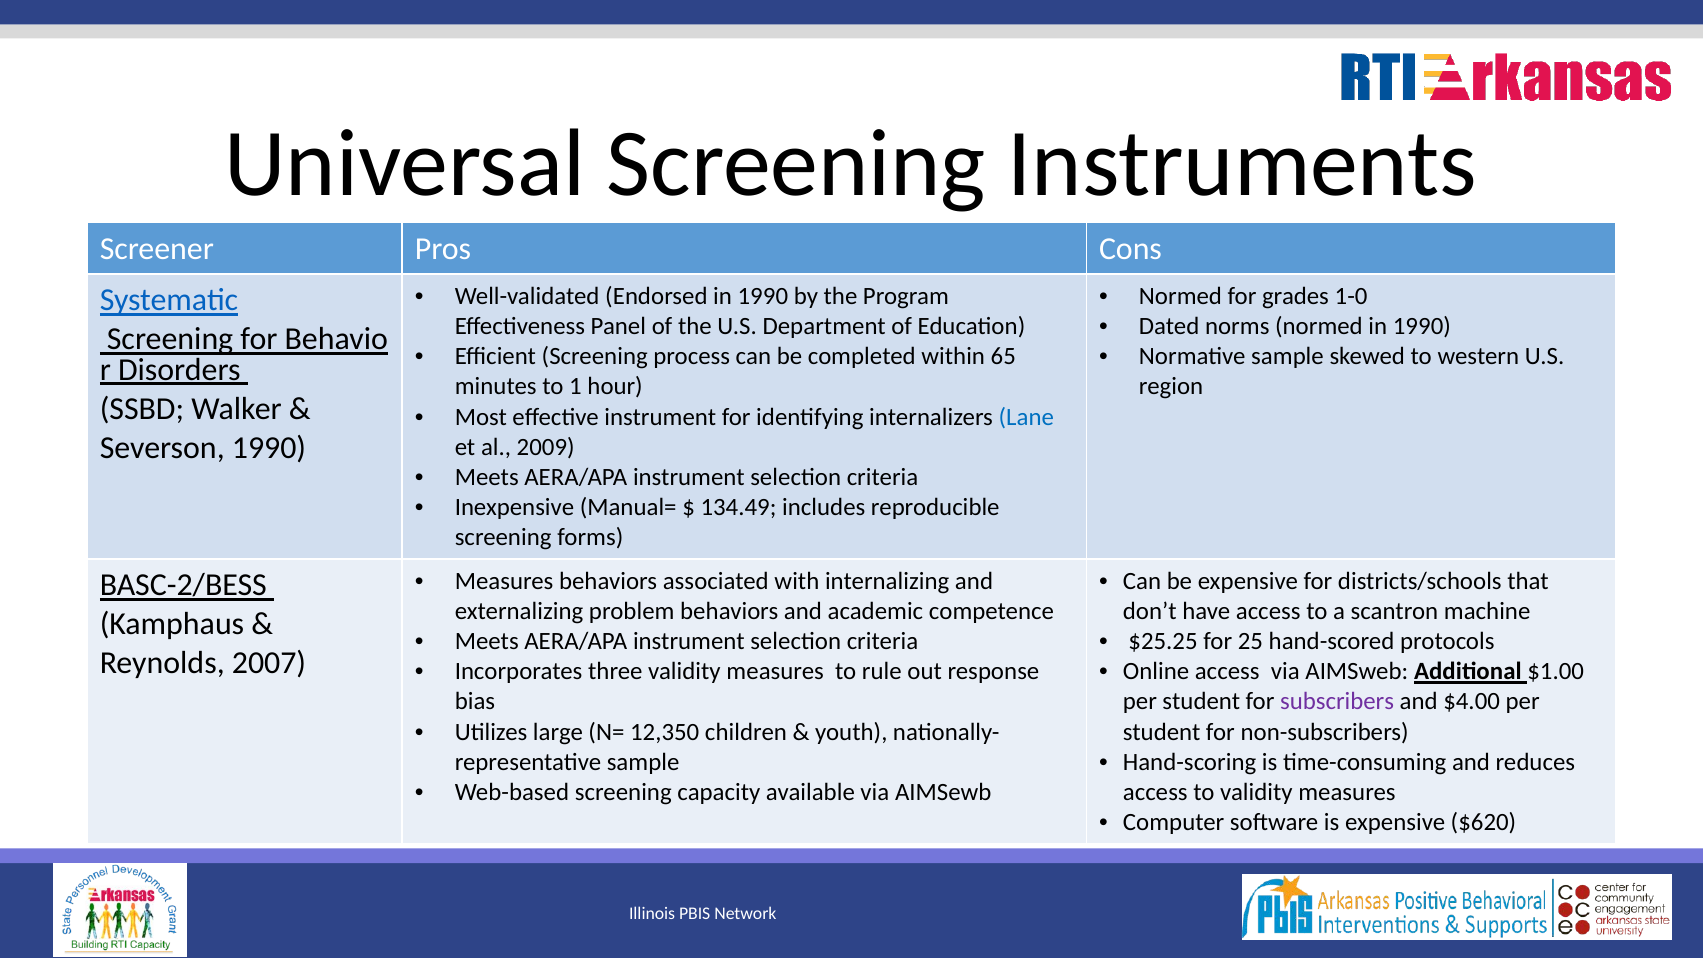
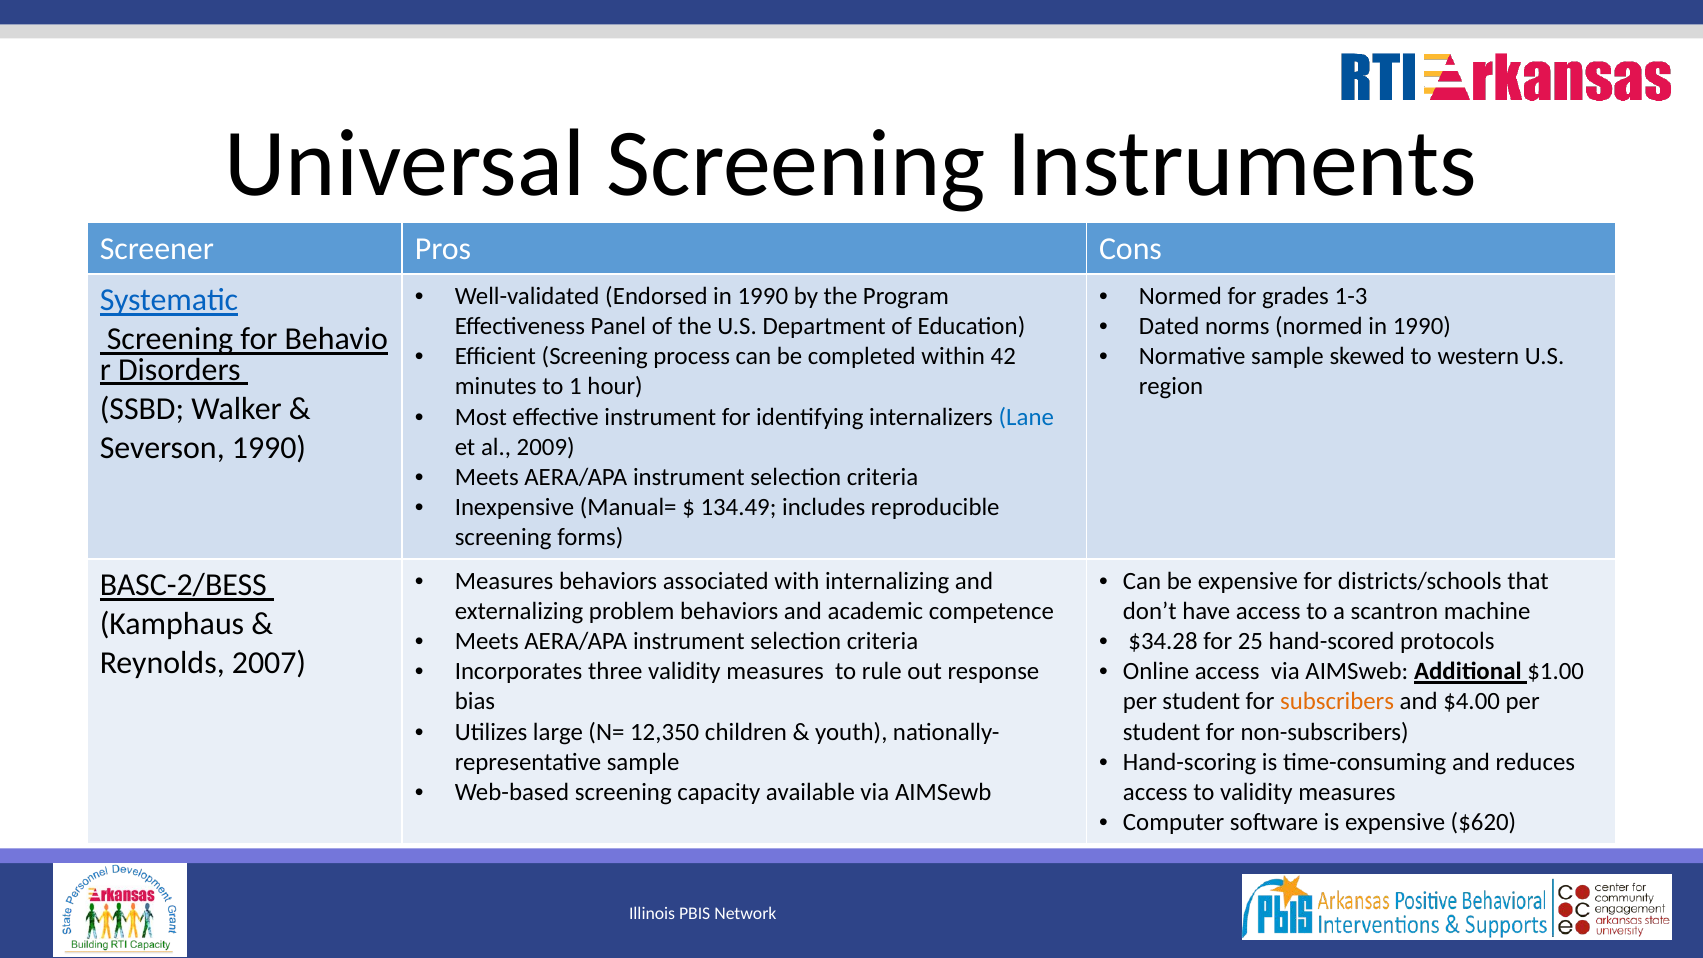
1-0: 1-0 -> 1-3 (1351, 296)
65: 65 -> 42 (1003, 356)
$25.25: $25.25 -> $34.28 (1163, 641)
subscribers colour: purple -> orange (1337, 702)
